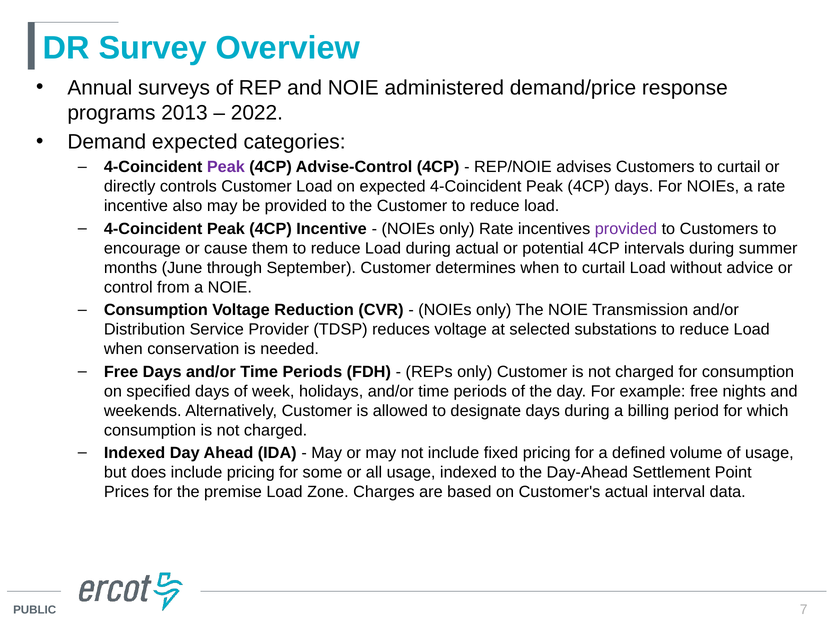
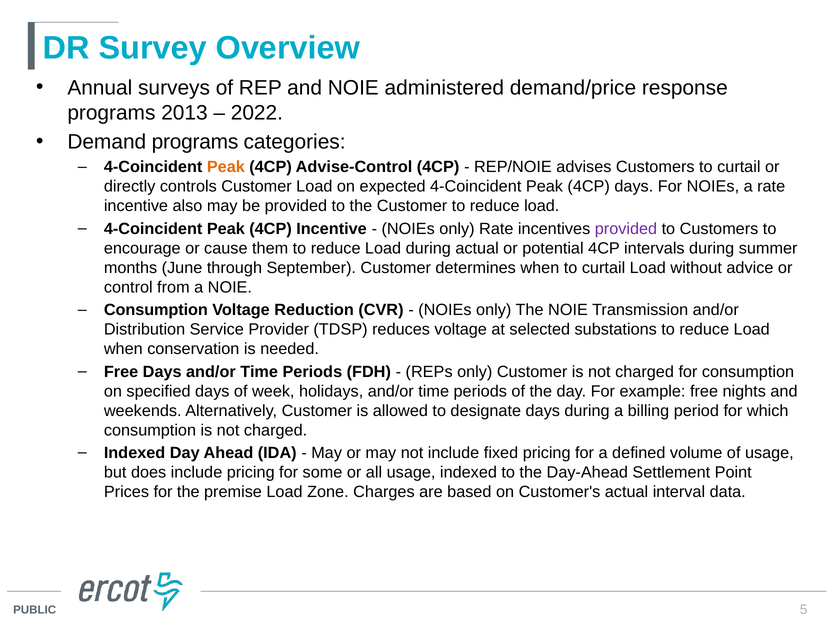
Demand expected: expected -> programs (195, 142)
Peak colour: purple -> orange (226, 167)
7: 7 -> 5 (804, 610)
